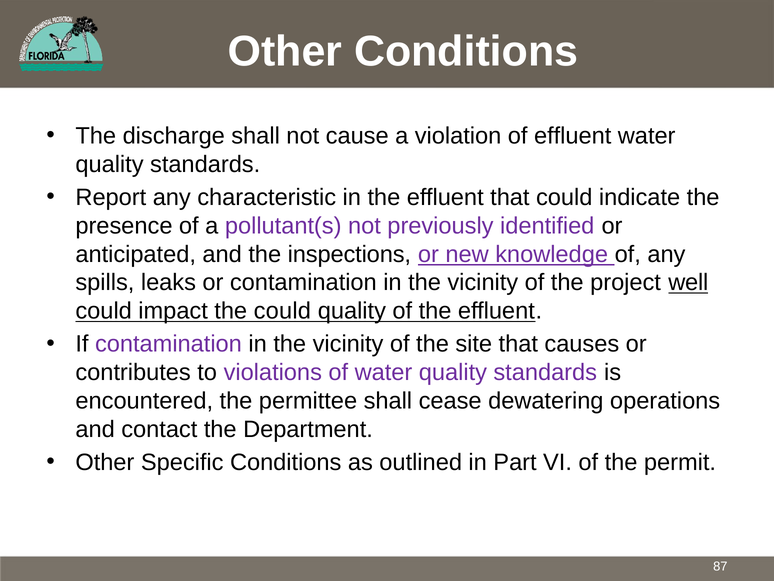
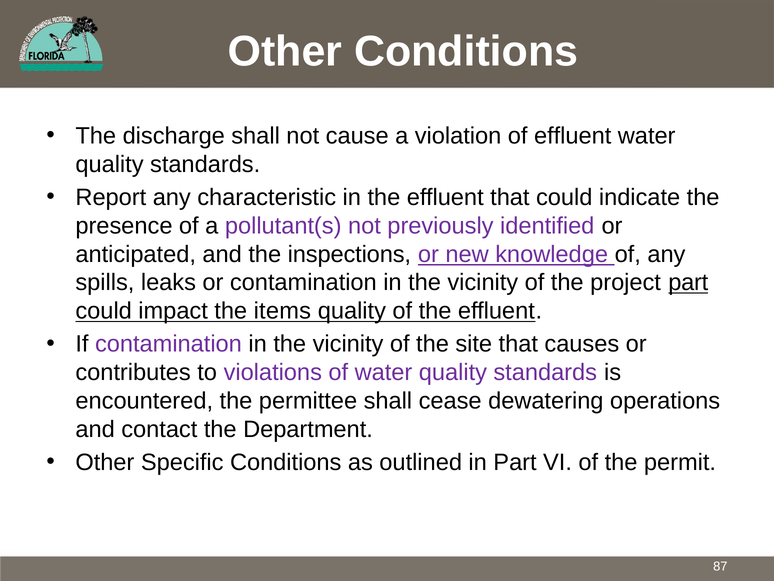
project well: well -> part (688, 282)
the could: could -> items (282, 311)
